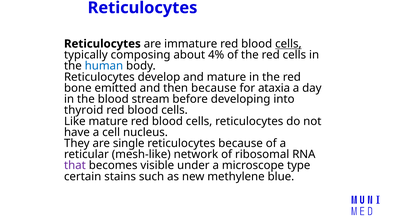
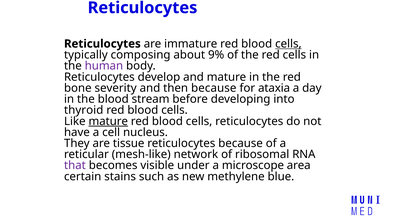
4%: 4% -> 9% (216, 55)
human colour: blue -> purple (104, 66)
emitted: emitted -> severity (116, 88)
mature underline: none -> present (108, 121)
single: single -> tissue (129, 143)
type: type -> area (299, 165)
